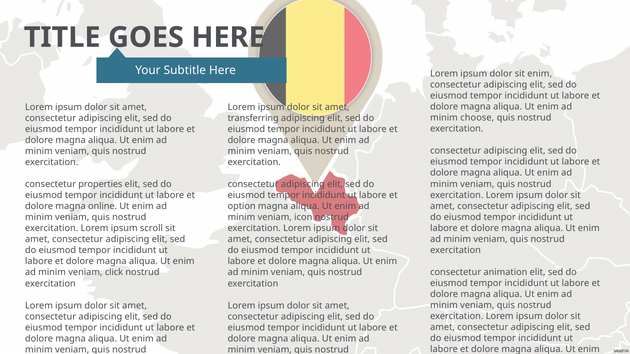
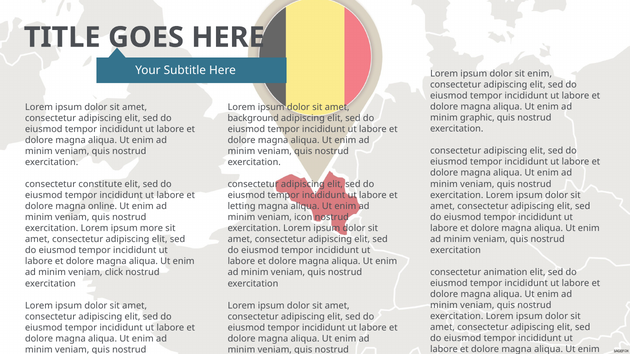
choose: choose -> graphic (477, 118)
transferring: transferring -> background (253, 118)
properties: properties -> constitute (100, 184)
option: option -> letting (242, 207)
scroll: scroll -> more (151, 229)
